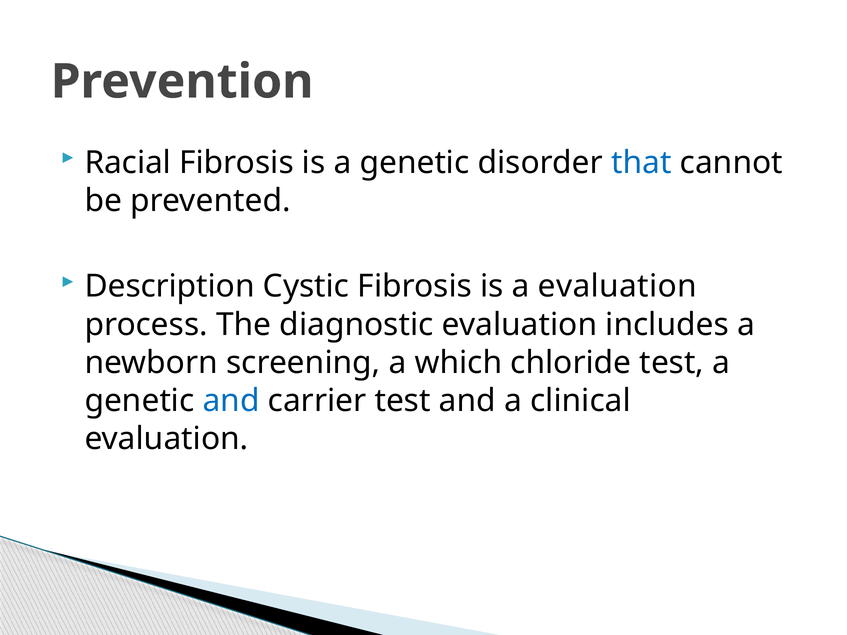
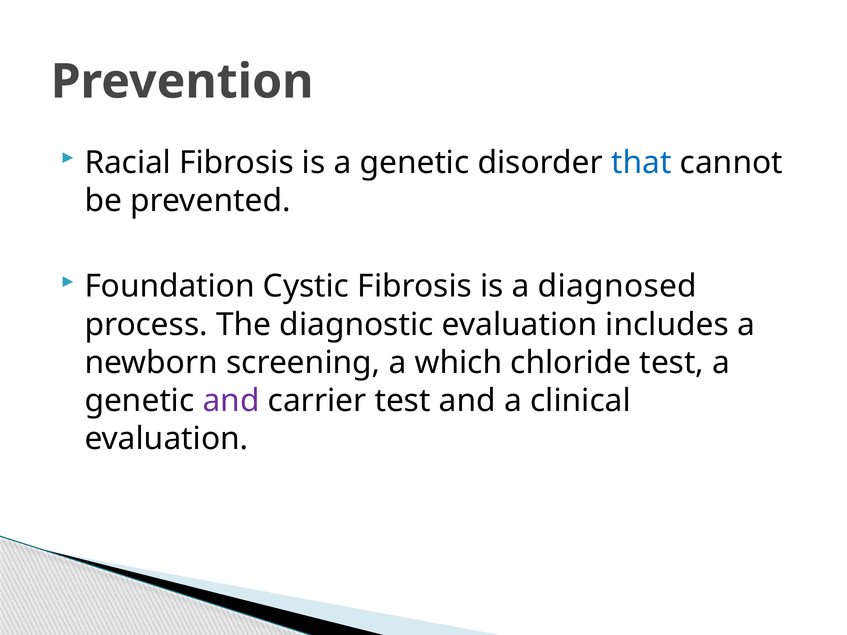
Description: Description -> Foundation (170, 287)
a evaluation: evaluation -> diagnosed (617, 287)
and colour: blue -> purple (231, 401)
